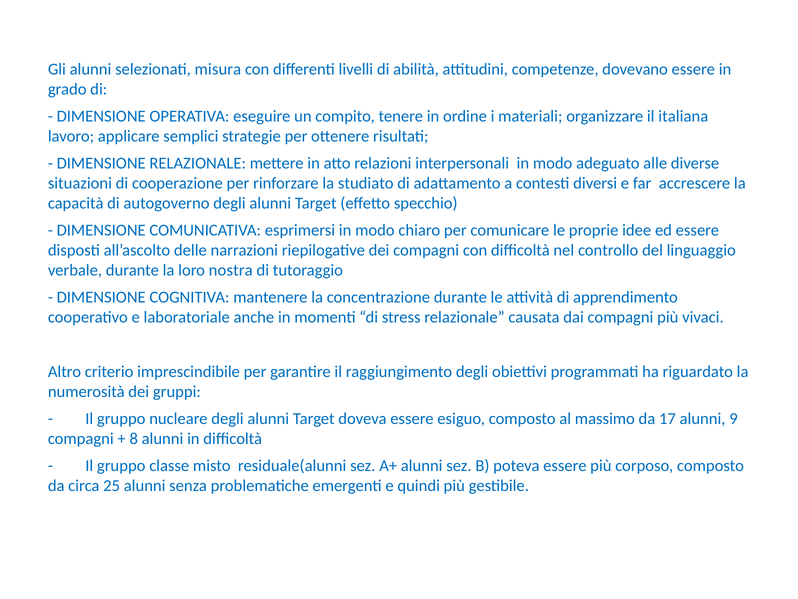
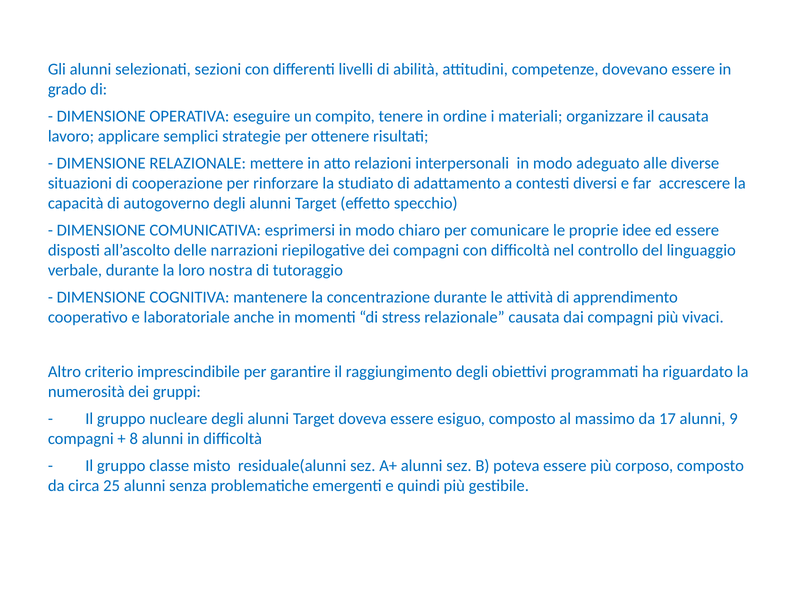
misura: misura -> sezioni (218, 69)
il italiana: italiana -> causata (683, 116)
